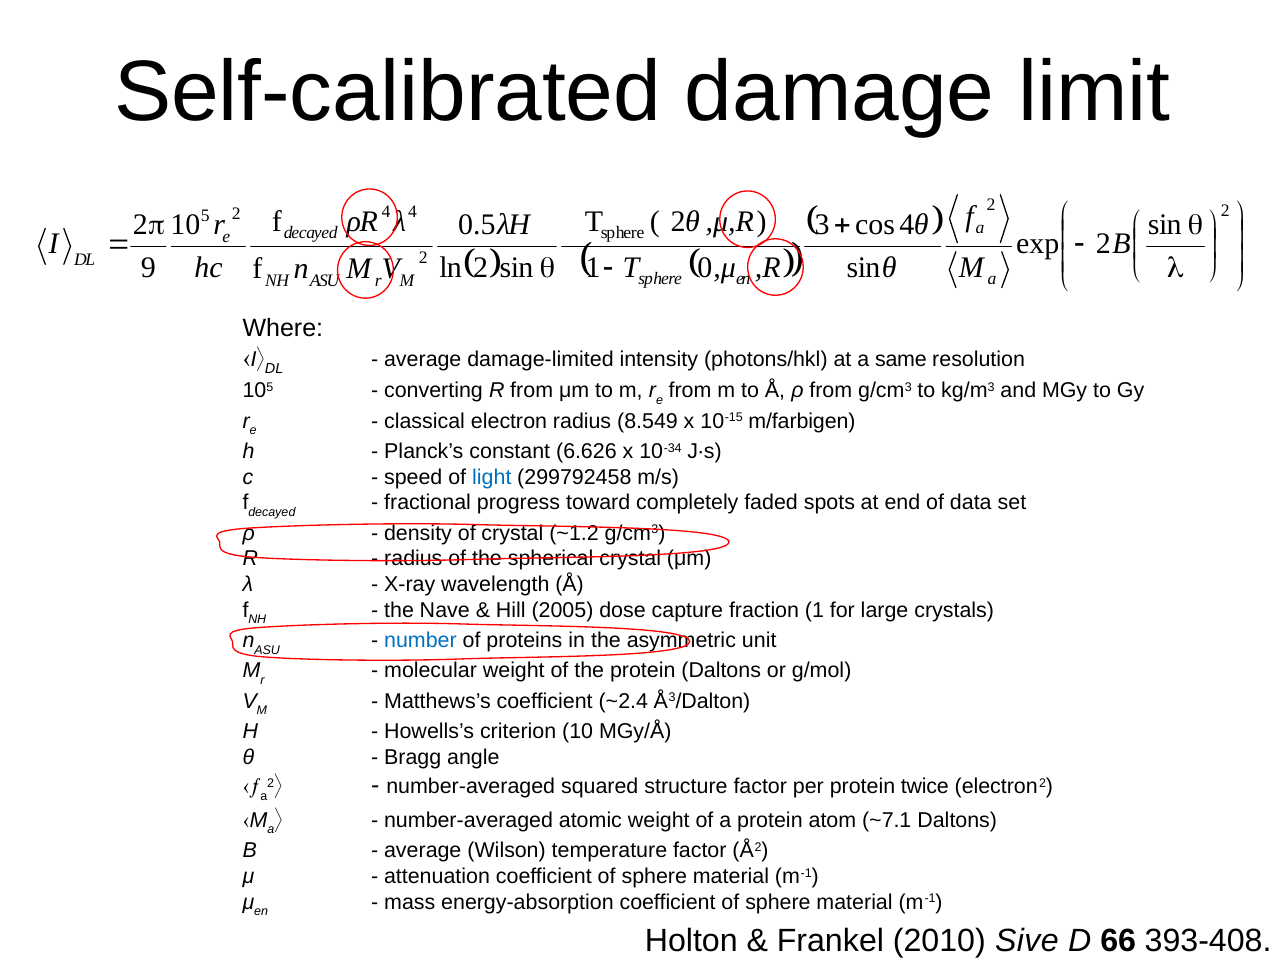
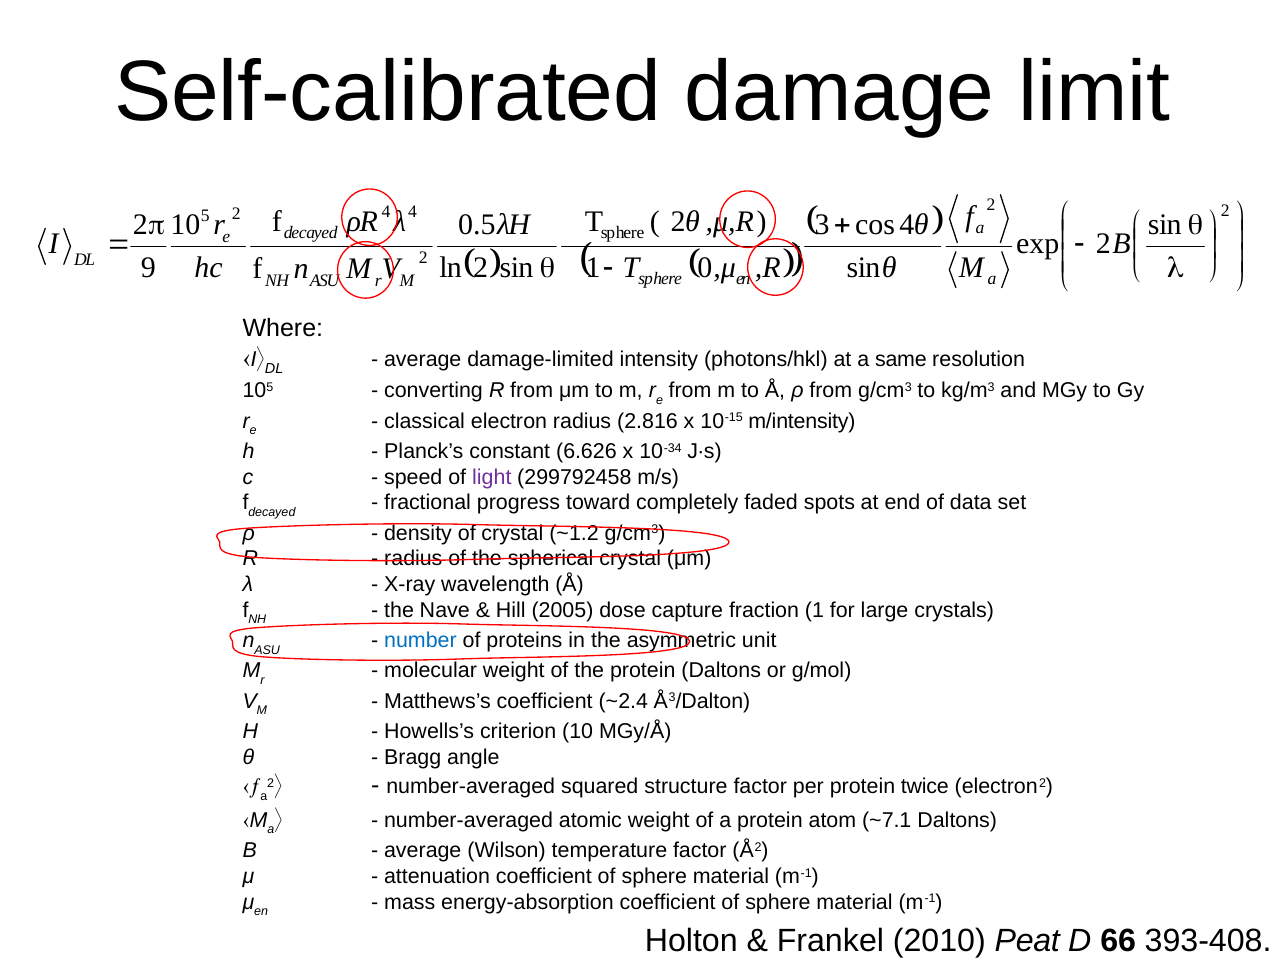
8.549: 8.549 -> 2.816 (647, 421)
m/farbigen: m/farbigen -> m/intensity (802, 421)
light colour: blue -> purple (492, 477)
Sive: Sive -> Peat (1027, 941)
